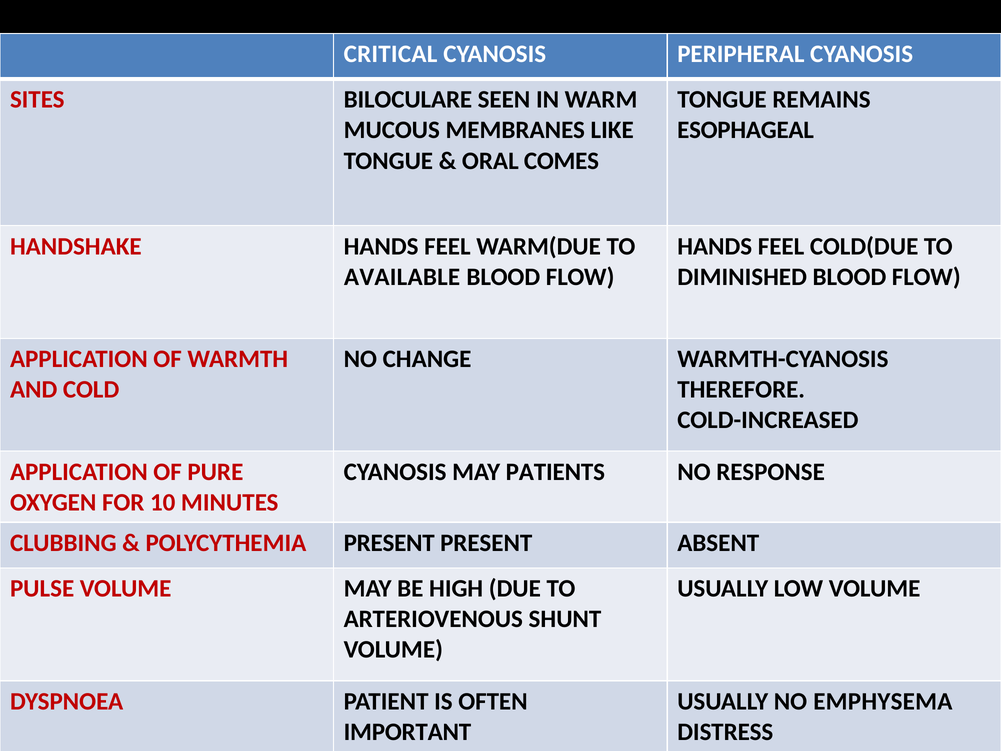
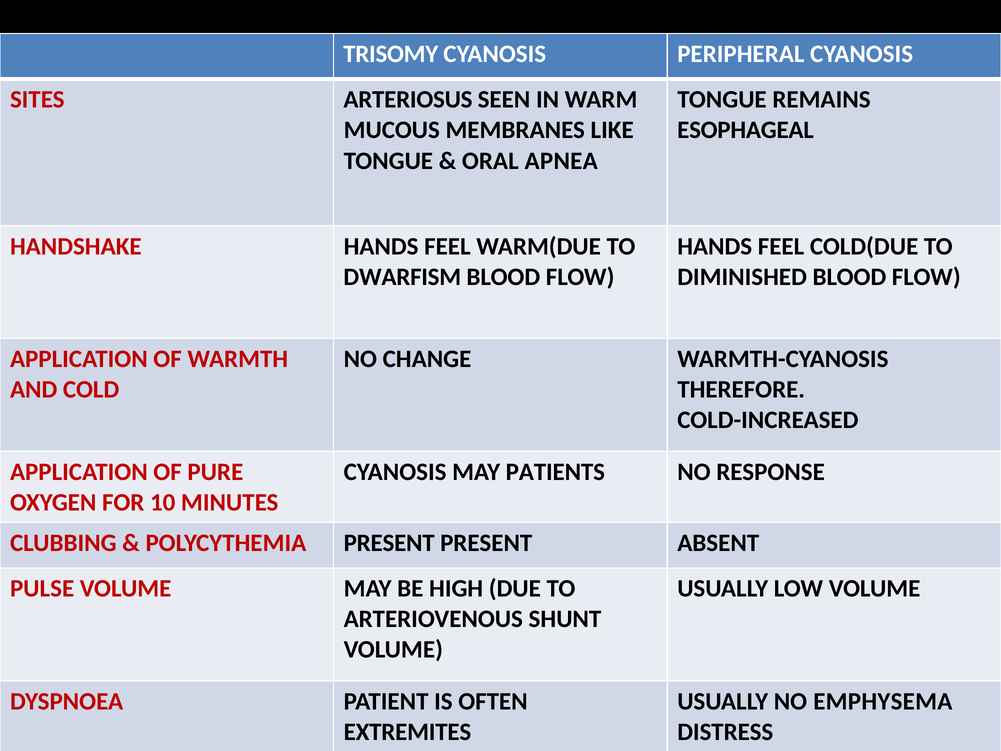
CRITICAL: CRITICAL -> TRISOMY (391, 54)
BILOCULARE: BILOCULARE -> ARTERIOSUS (408, 100)
COMES: COMES -> APNEA (561, 161)
AVAILABLE: AVAILABLE -> DWARFISM (402, 277)
IMPORTANT: IMPORTANT -> EXTREMITES (407, 732)
